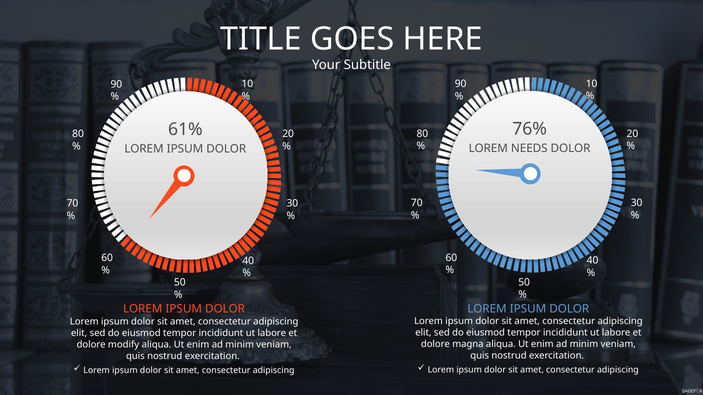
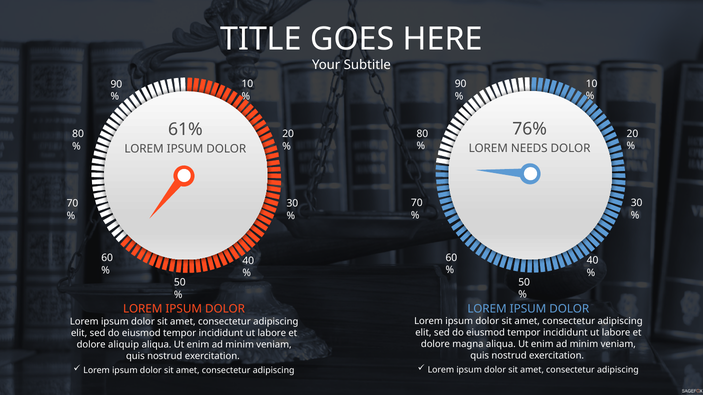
modify: modify -> aliquip (124, 345)
